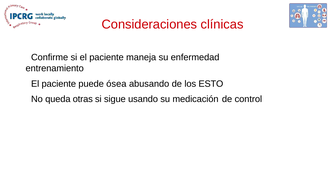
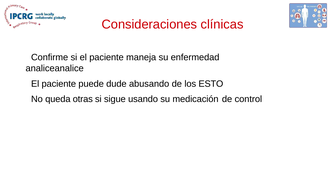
entrenamiento: entrenamiento -> analiceanalice (55, 68)
ósea: ósea -> dude (116, 84)
